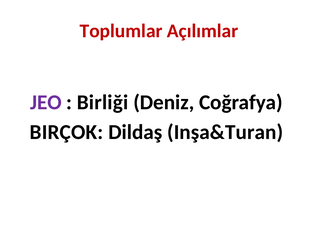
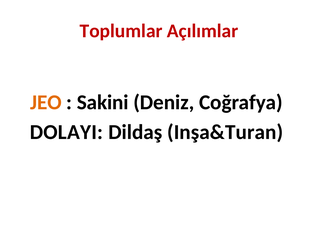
JEO colour: purple -> orange (46, 102)
Birliği: Birliği -> Sakini (103, 102)
BIRÇOK: BIRÇOK -> DOLAYI (66, 132)
